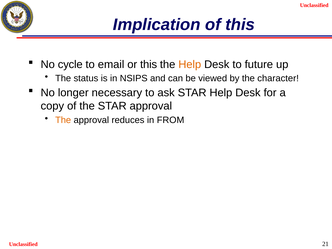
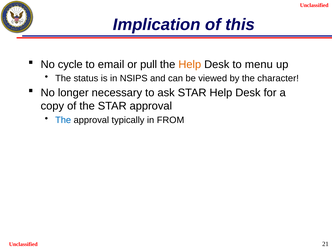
or this: this -> pull (149, 64)
future: future -> menu (259, 64)
The colour: orange -> blue (63, 120)
reduces: reduces -> typically (128, 120)
